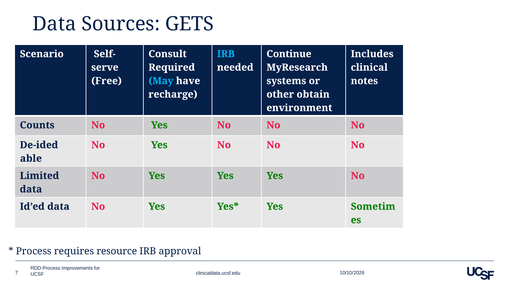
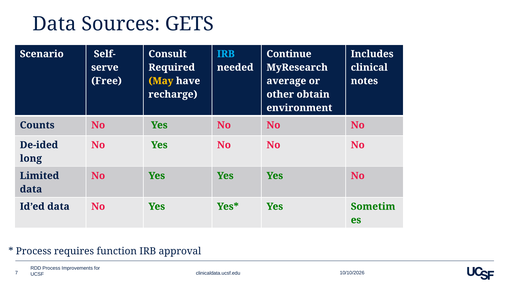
May colour: light blue -> yellow (161, 81)
systems: systems -> average (286, 81)
able: able -> long (31, 159)
resource: resource -> function (117, 251)
